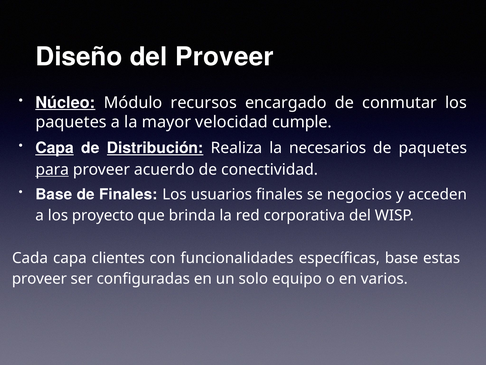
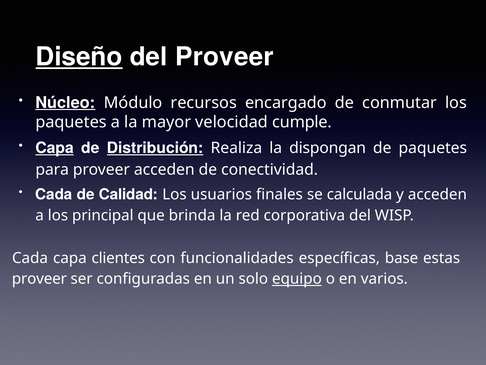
Diseño underline: none -> present (79, 57)
necesarios: necesarios -> dispongan (328, 148)
para underline: present -> none (52, 169)
proveer acuerdo: acuerdo -> acceden (164, 169)
Base: Base -> Cada (54, 194)
de Finales: Finales -> Calidad (128, 194)
negocios: negocios -> calculada (360, 194)
proyecto: proyecto -> principal (103, 215)
equipo underline: none -> present (297, 278)
